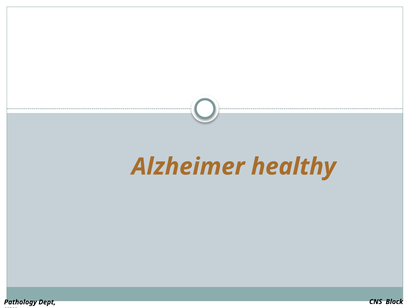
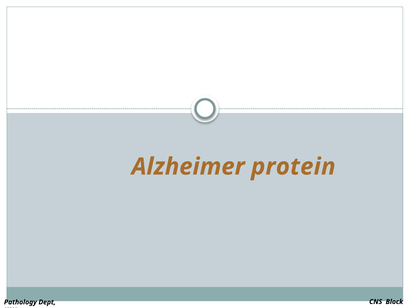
healthy: healthy -> protein (293, 166)
